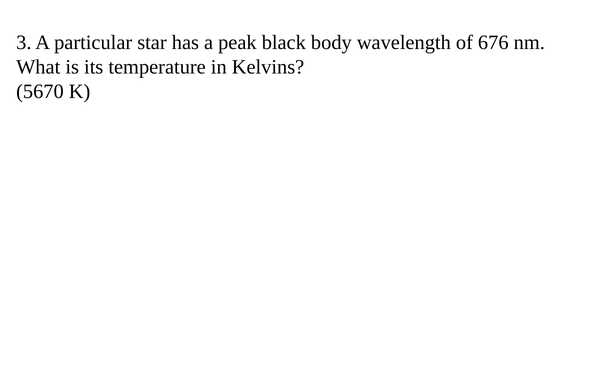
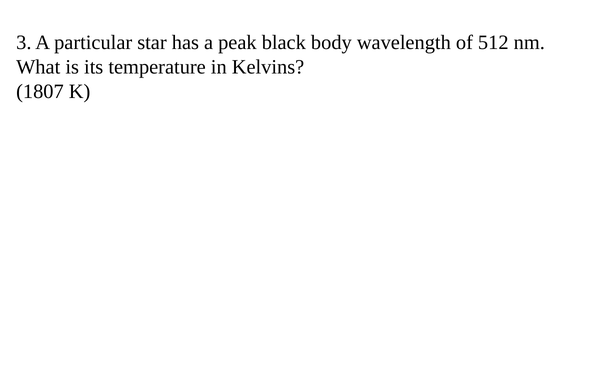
676: 676 -> 512 (493, 43)
5670: 5670 -> 1807 (40, 92)
